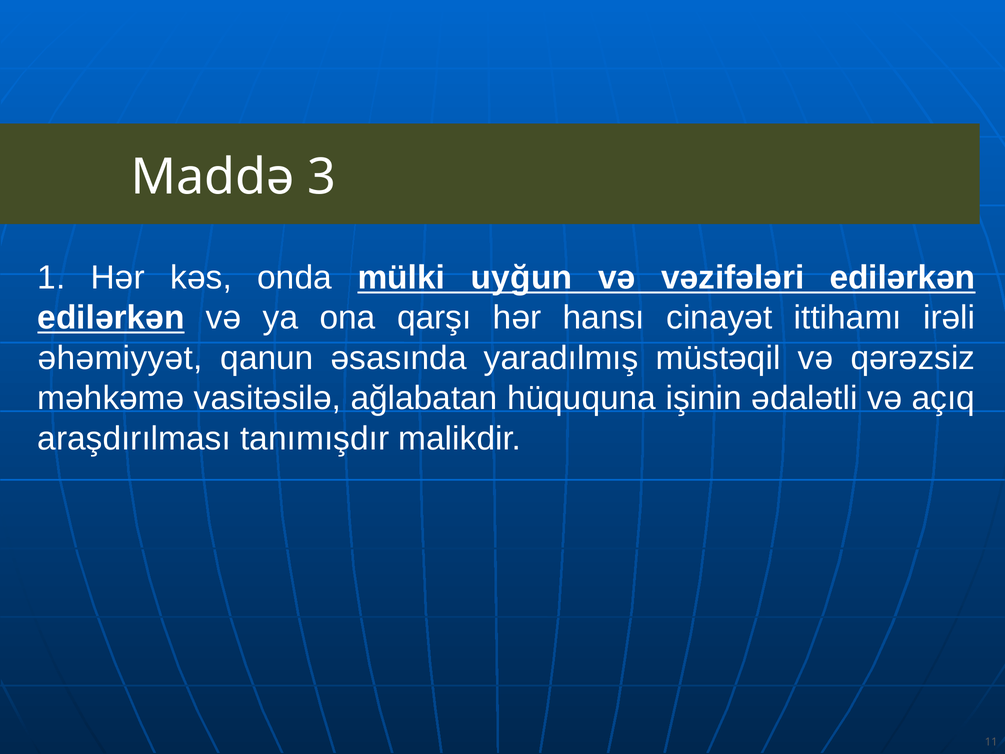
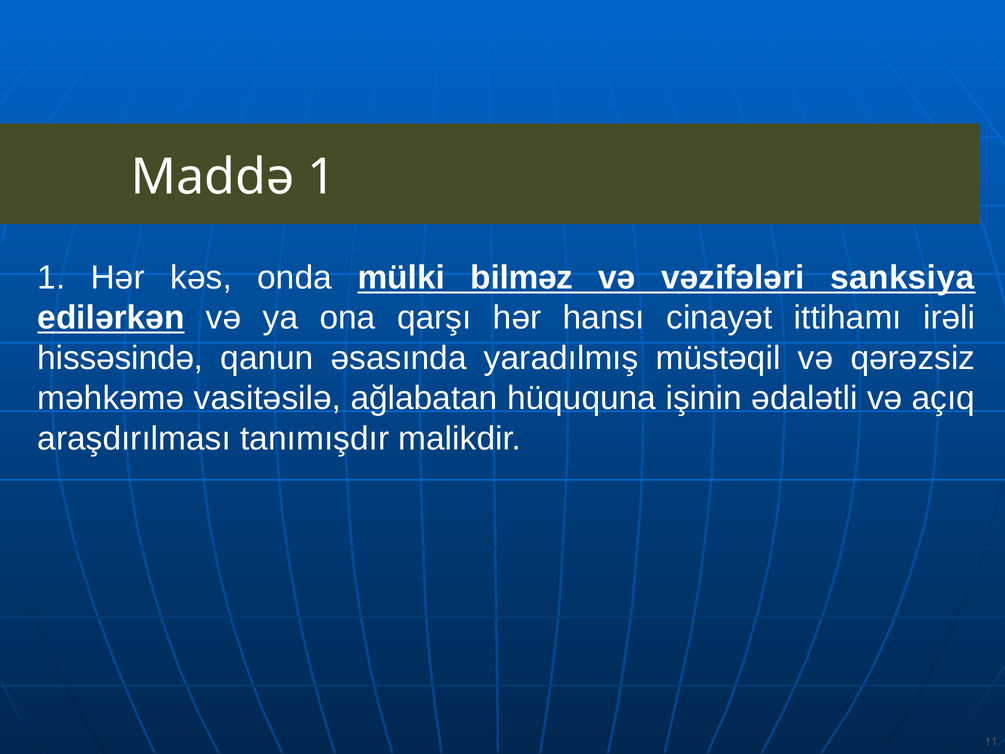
Maddə 3: 3 -> 1 (322, 177)
uyğun: uyğun -> bilməz (522, 278)
vəzifələri edilərkən: edilərkən -> sanksiya (902, 278)
əhəmiyyət: əhəmiyyət -> hissəsində (120, 358)
